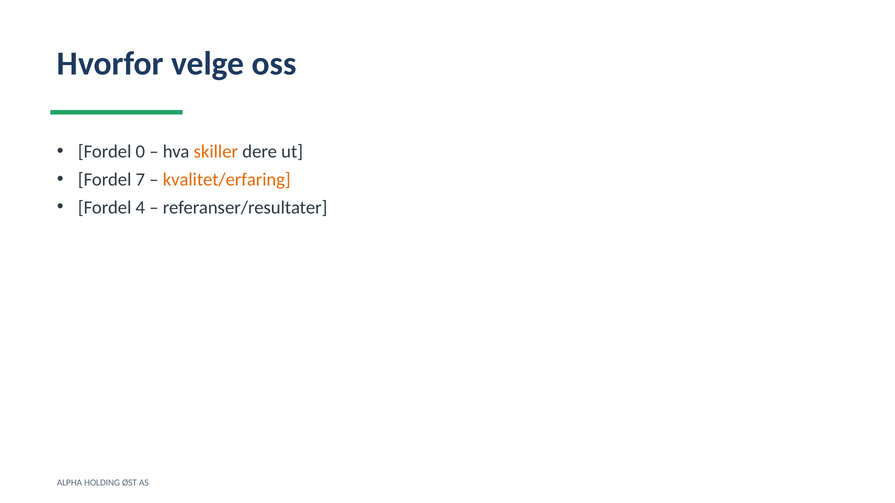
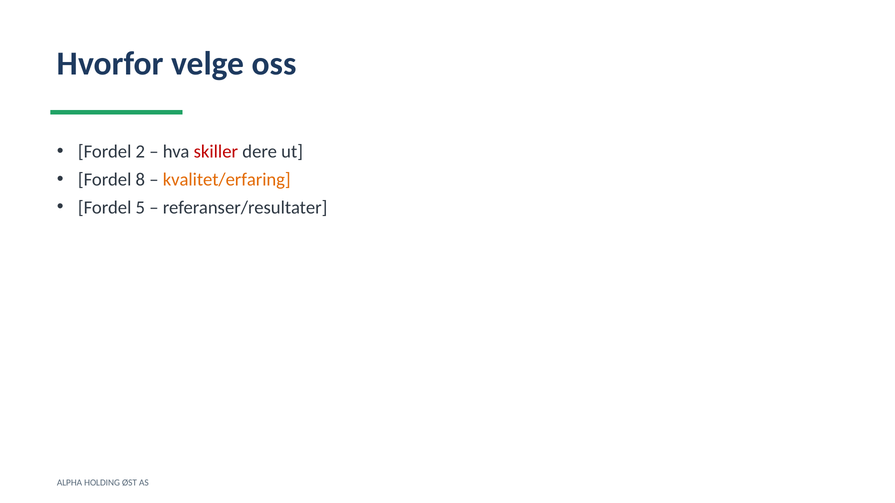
0: 0 -> 2 (140, 152)
skiller colour: orange -> red (216, 152)
7: 7 -> 8 (140, 180)
4: 4 -> 5 (140, 208)
